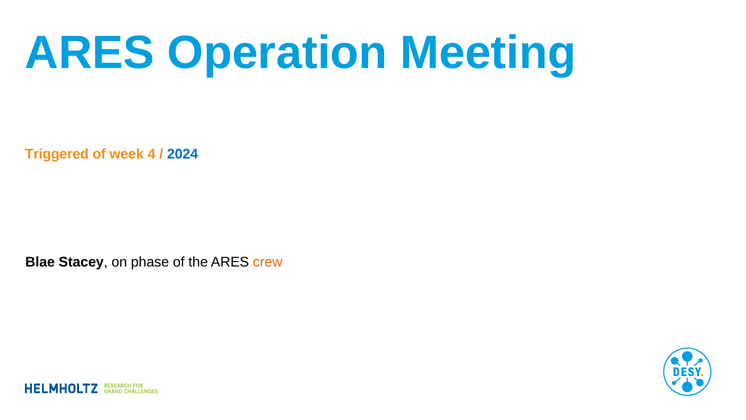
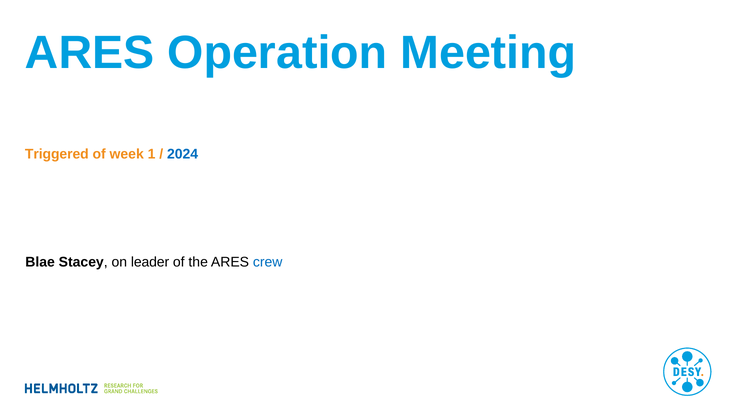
4: 4 -> 1 (152, 154)
phase: phase -> leader (150, 262)
crew colour: orange -> blue (268, 262)
